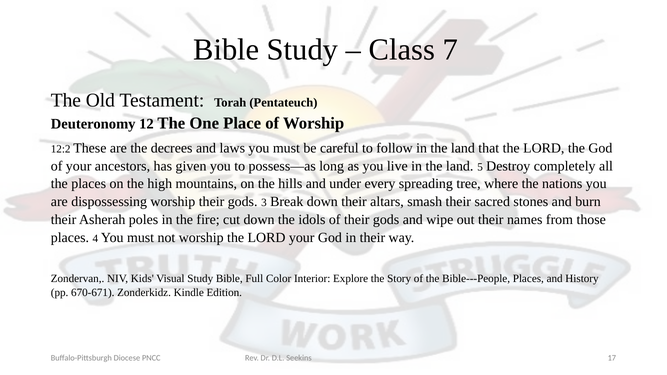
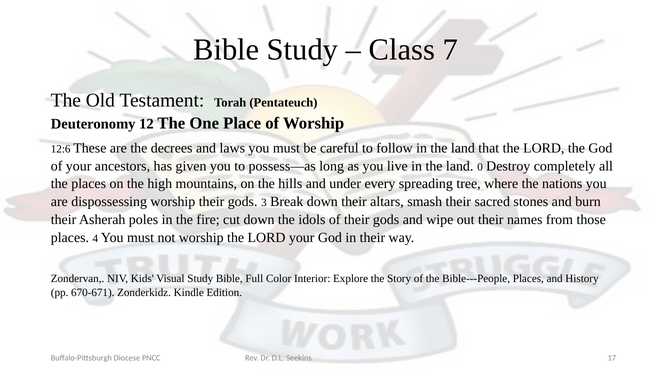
12:2: 12:2 -> 12:6 (61, 149)
5: 5 -> 0 (480, 167)
